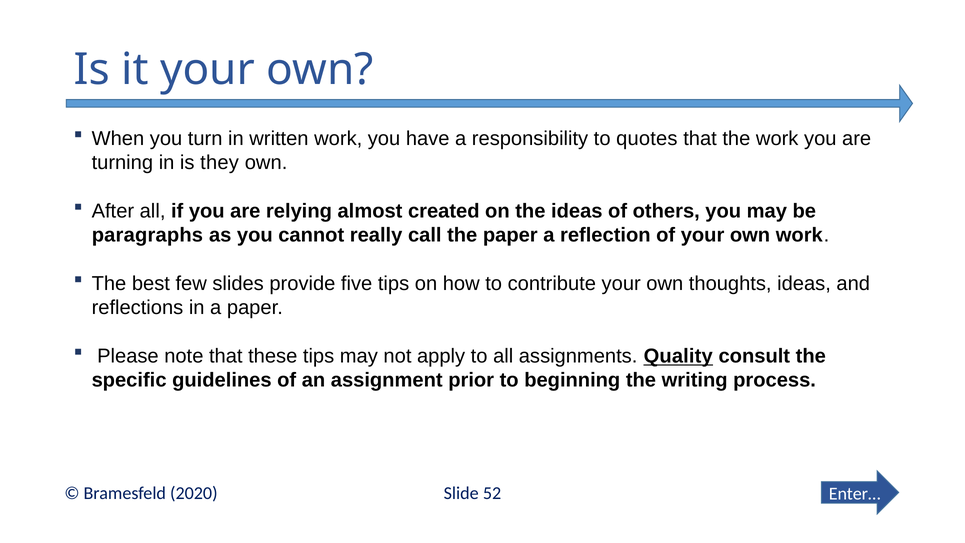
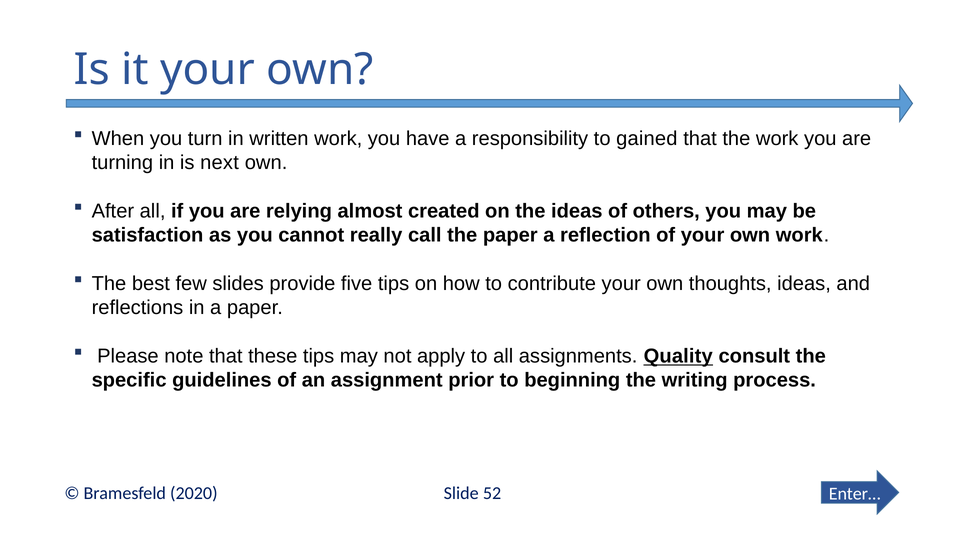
quotes: quotes -> gained (647, 139)
they: they -> next (220, 163)
paragraphs: paragraphs -> satisfaction (148, 235)
